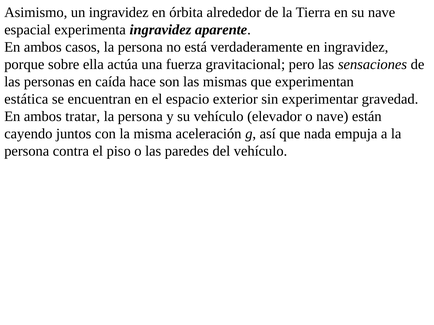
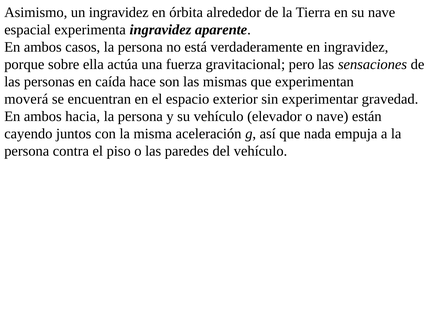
estática: estática -> moverá (26, 99)
tratar: tratar -> hacia (83, 117)
